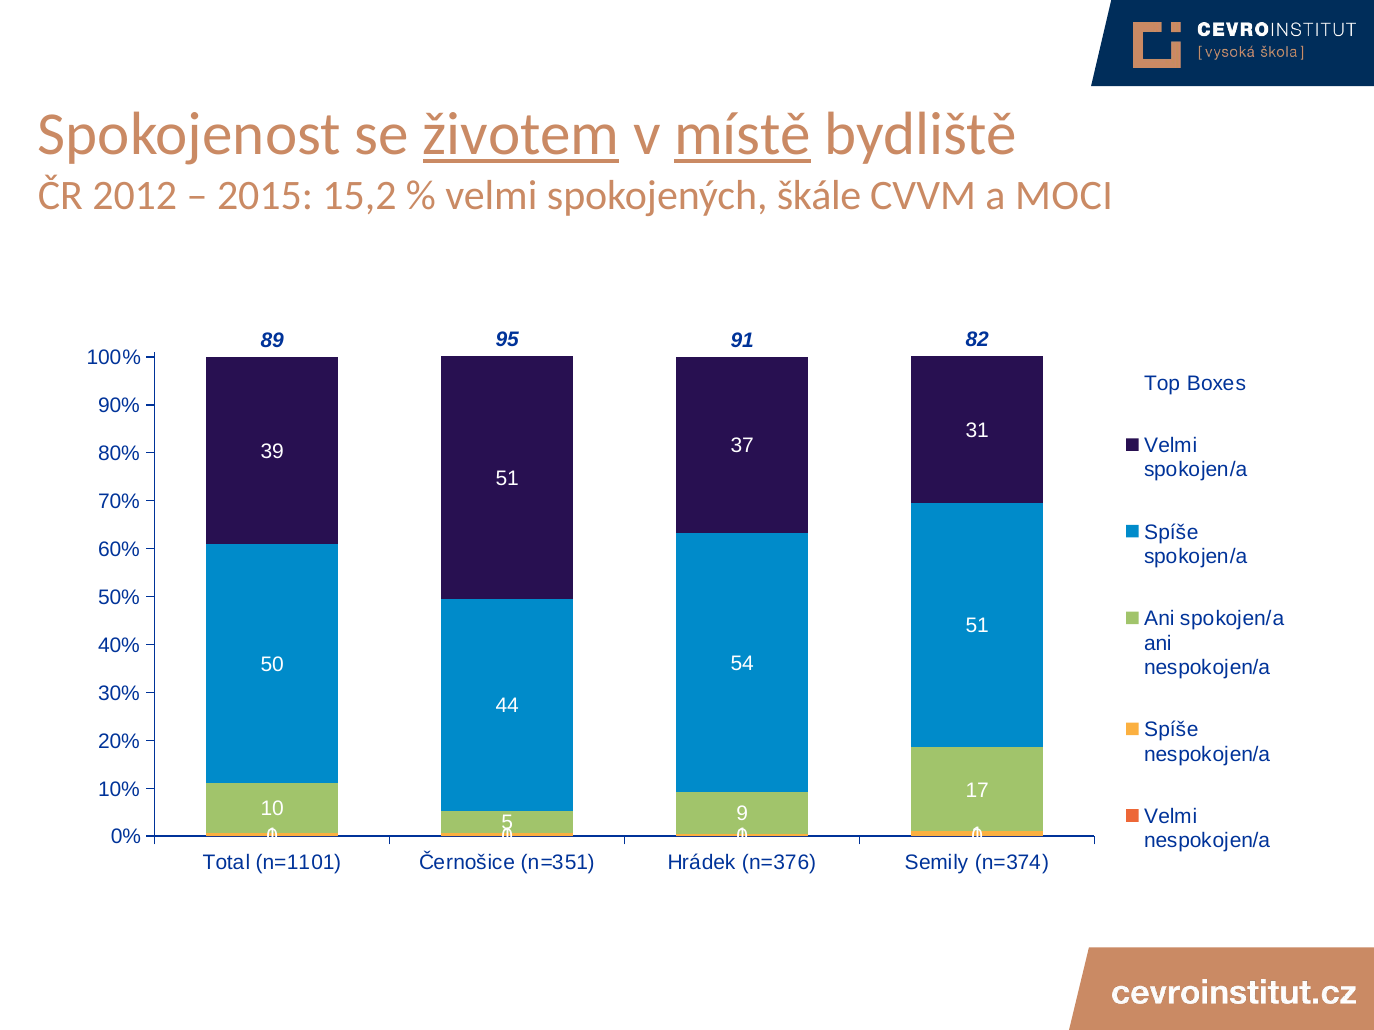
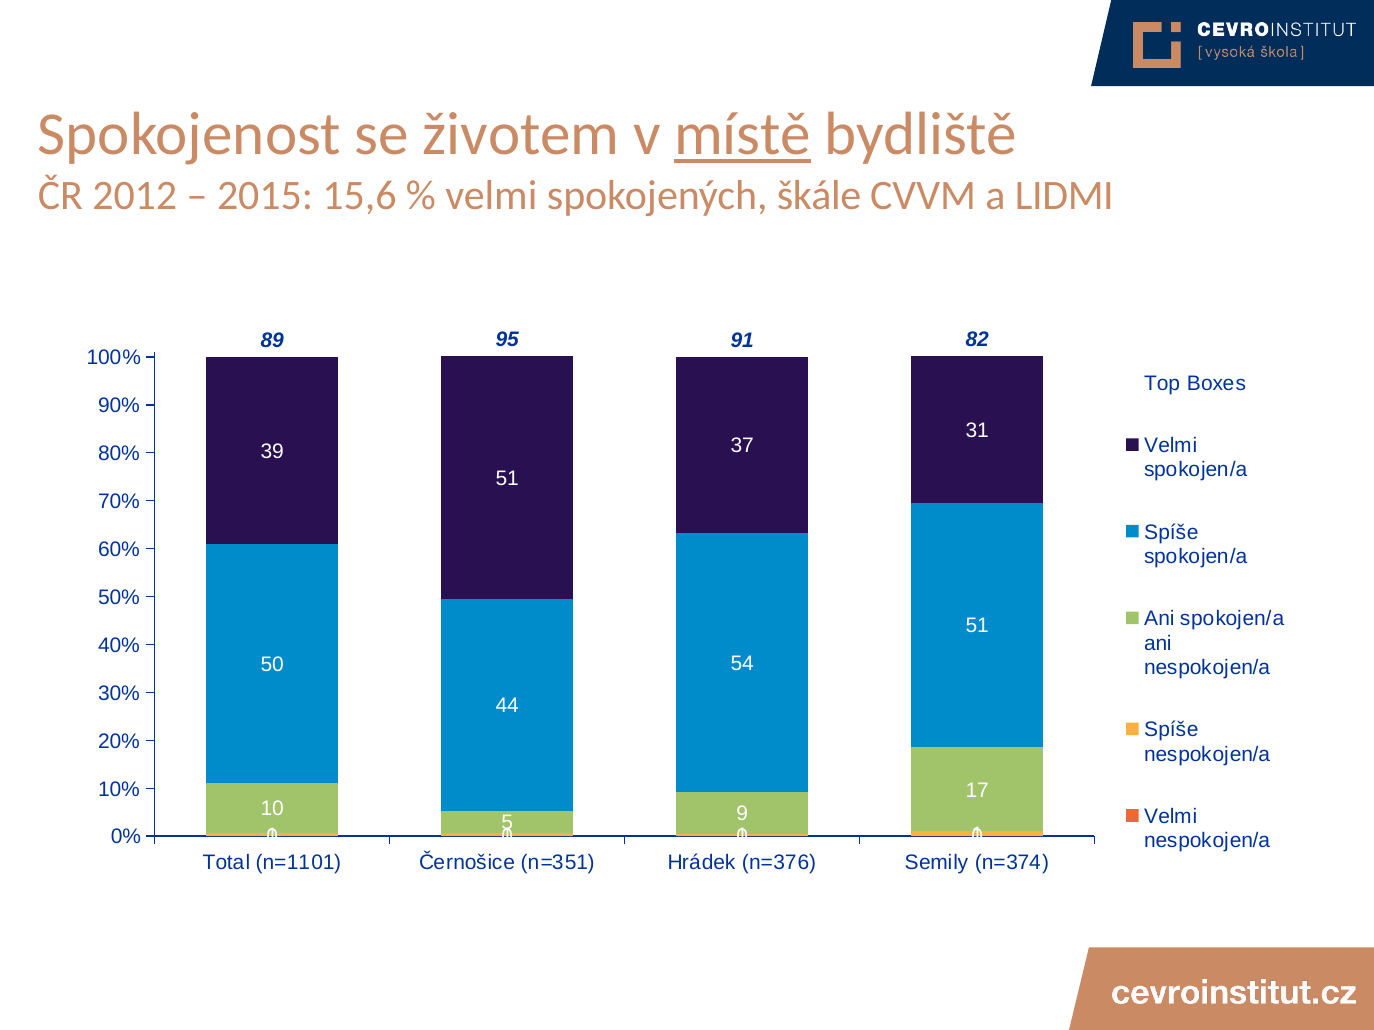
životem underline: present -> none (521, 135)
15,2: 15,2 -> 15,6 (359, 195)
MOCI: MOCI -> LIDMI (1064, 195)
